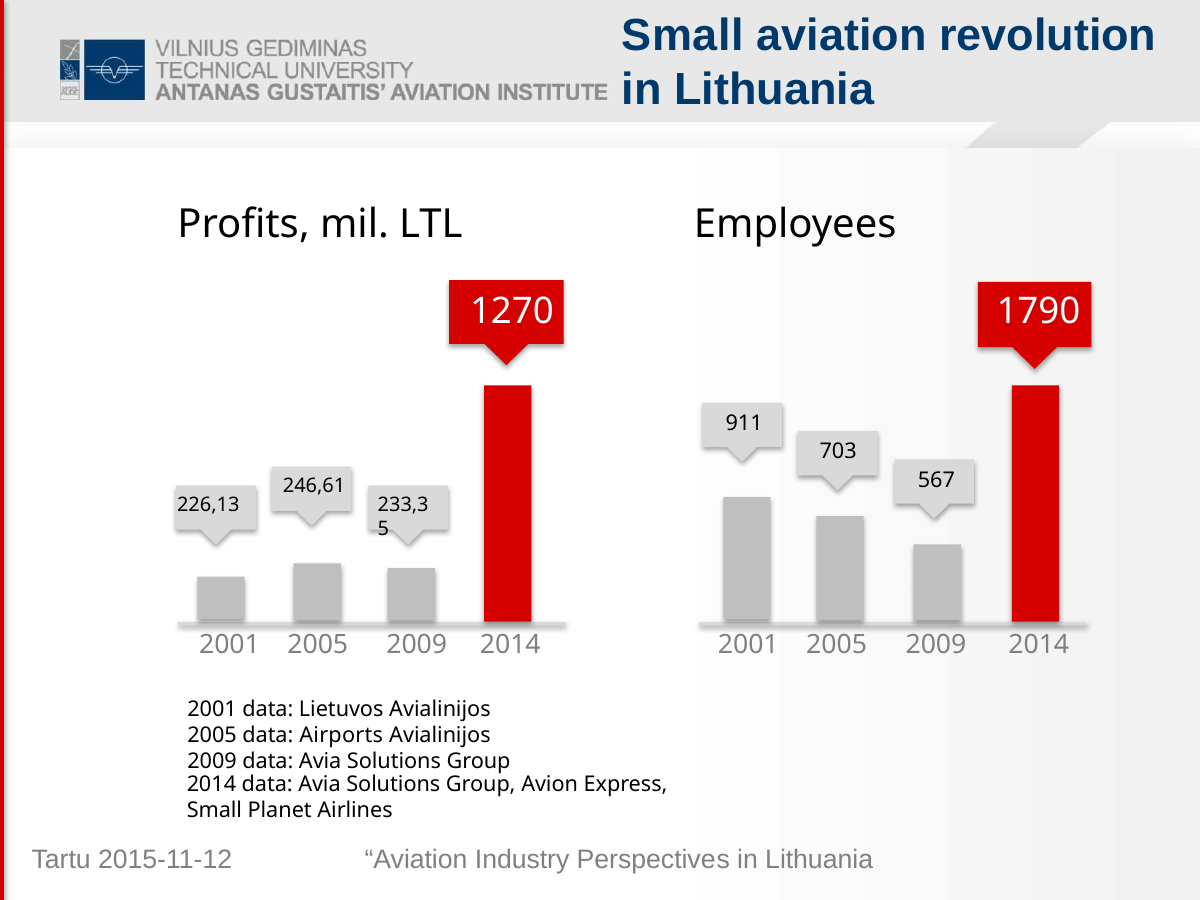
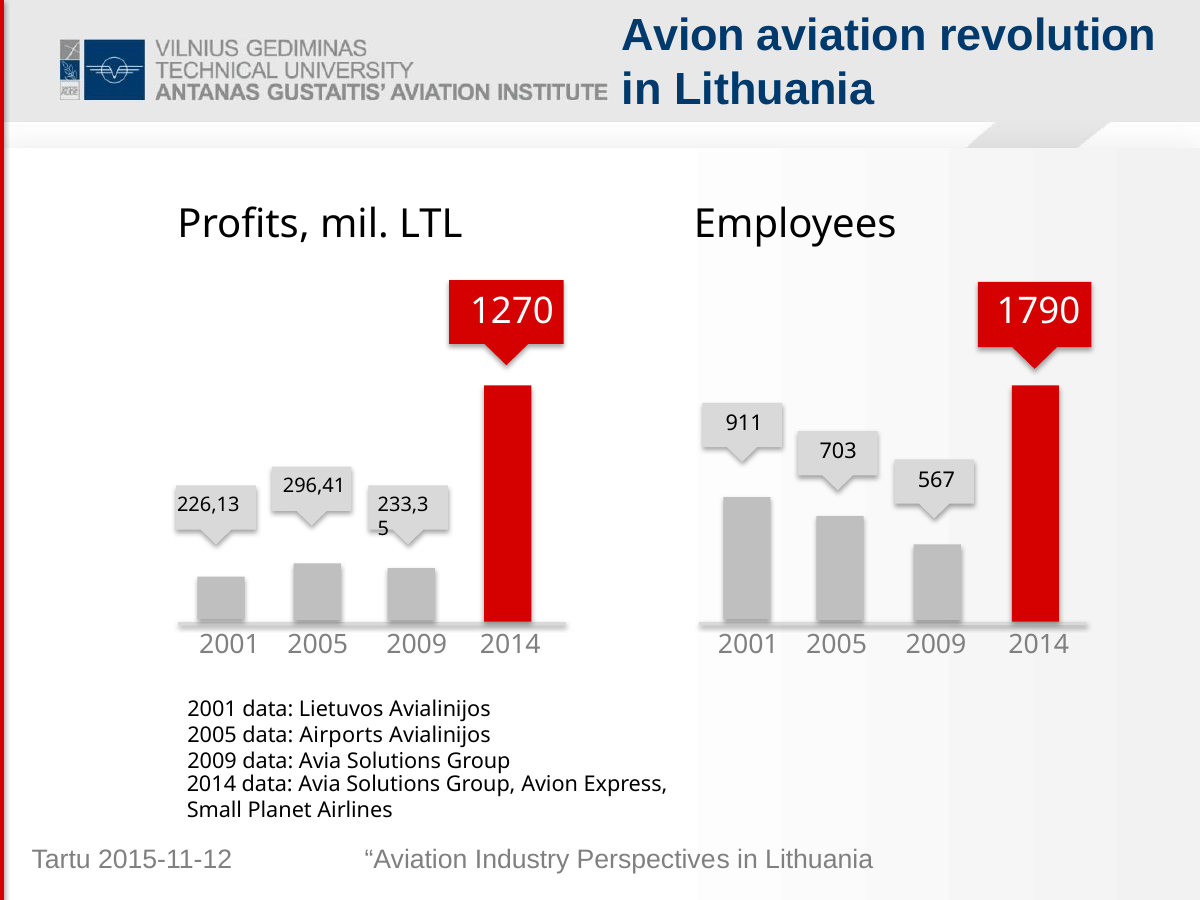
Small: Small -> Avion (683, 36)
246,61: 246,61 -> 296,41 (314, 486)
